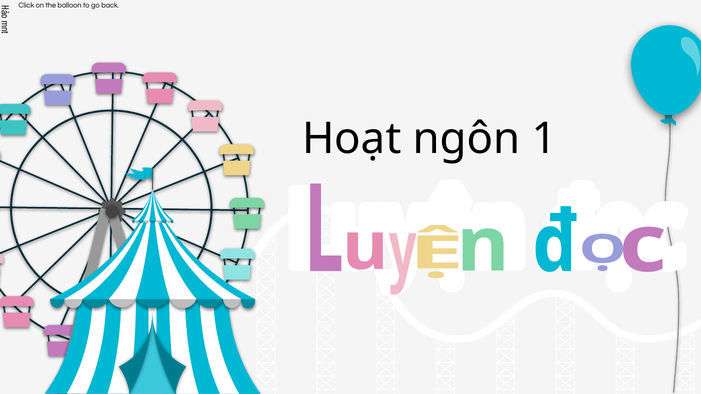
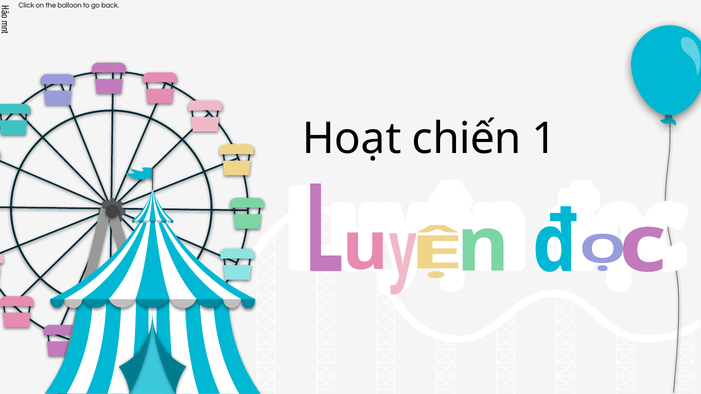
ngôn: ngôn -> chiến (467, 139)
